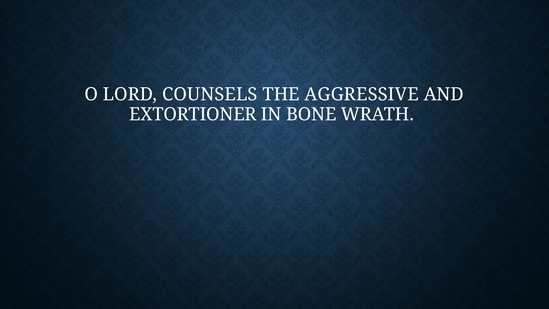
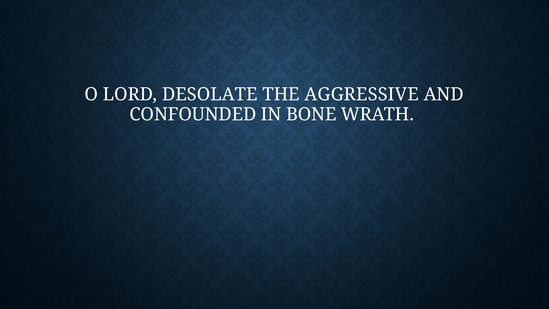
COUNSELS: COUNSELS -> DESOLATE (210, 95)
EXTORTIONER: EXTORTIONER -> CONFOUNDED (193, 114)
